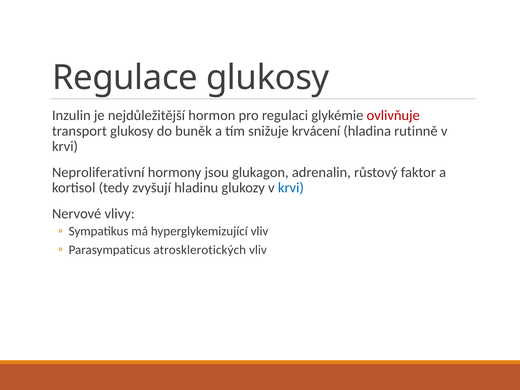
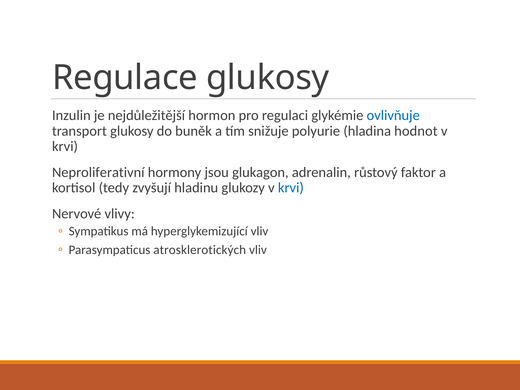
ovlivňuje colour: red -> blue (393, 115)
krvácení: krvácení -> polyurie (316, 131)
rutinně: rutinně -> hodnot (416, 131)
